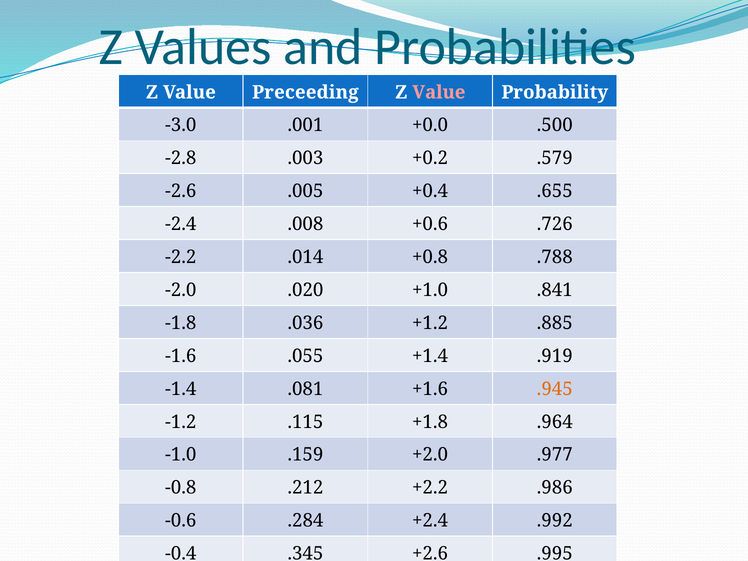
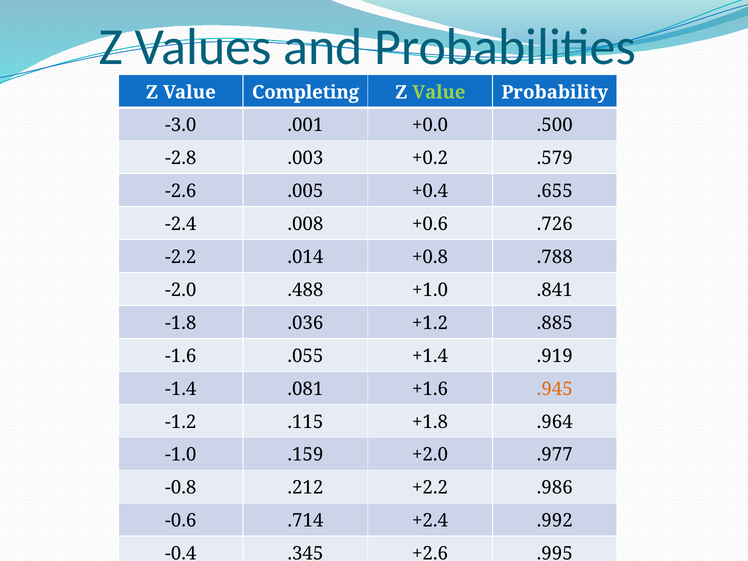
Preceeding: Preceeding -> Completing (306, 92)
Value colour: pink -> light green (439, 92)
.020: .020 -> .488 (305, 290)
.284: .284 -> .714 (305, 521)
